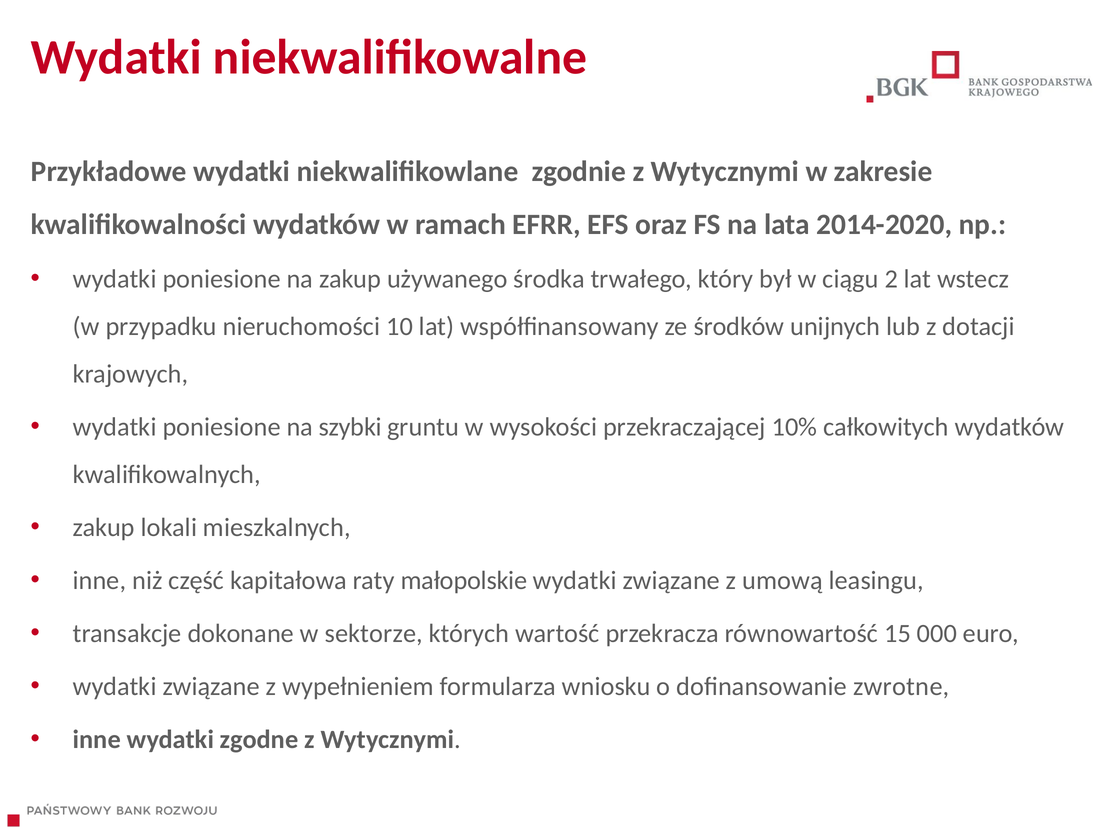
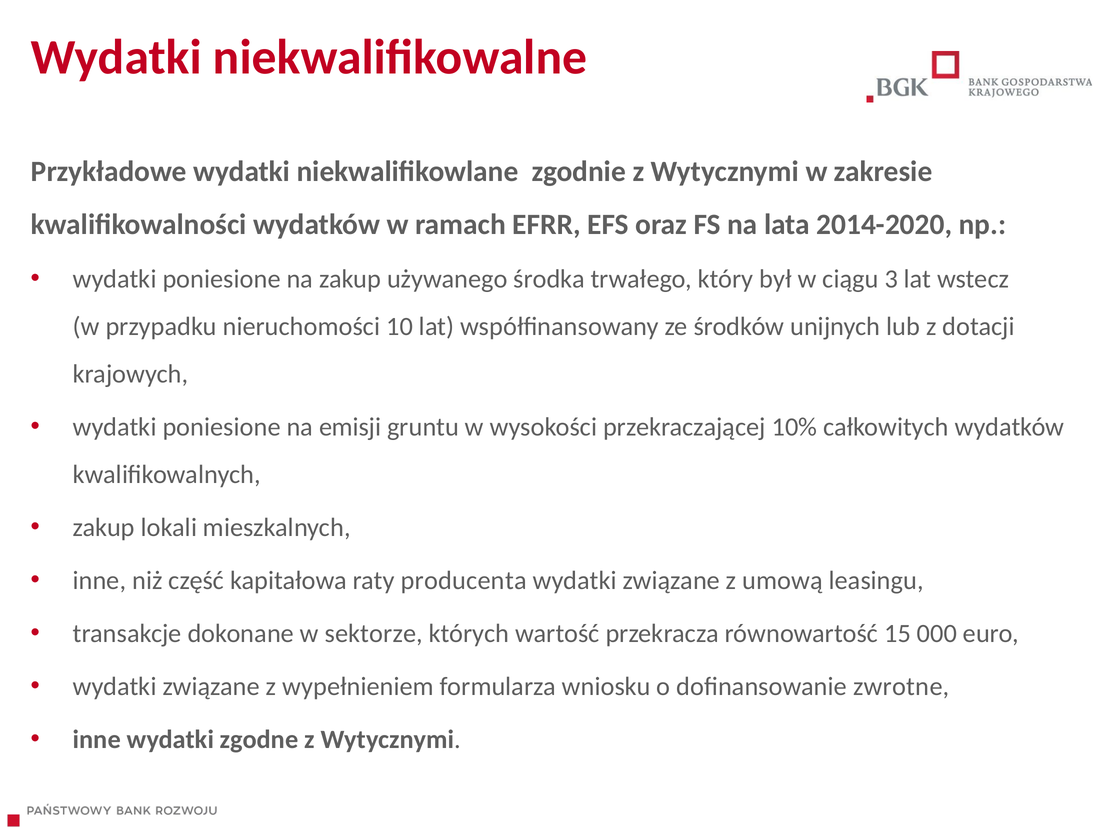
2: 2 -> 3 (891, 279)
szybki: szybki -> emisji (350, 427)
małopolskie: małopolskie -> producenta (464, 581)
